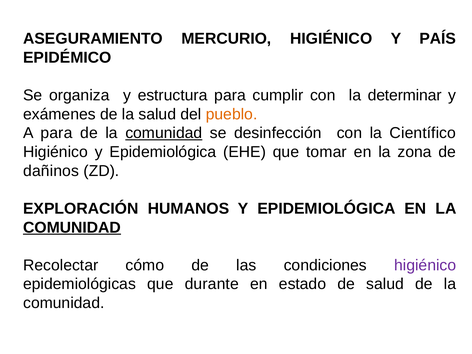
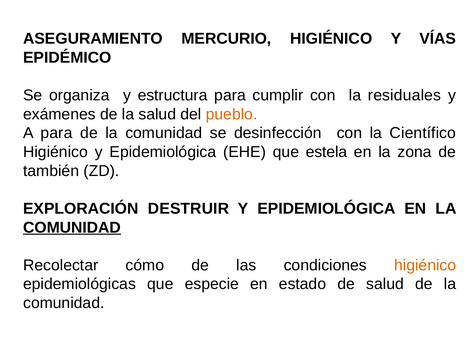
PAÍS: PAÍS -> VÍAS (438, 39)
determinar: determinar -> residuales (405, 95)
comunidad underline: present -> none (164, 133)
tomar: tomar -> estela (327, 152)
dañinos: dañinos -> también (51, 171)
HUMANOS: HUMANOS -> DESTRUIR (189, 209)
higiénico colour: purple -> orange (425, 265)
durante: durante -> especie (212, 284)
